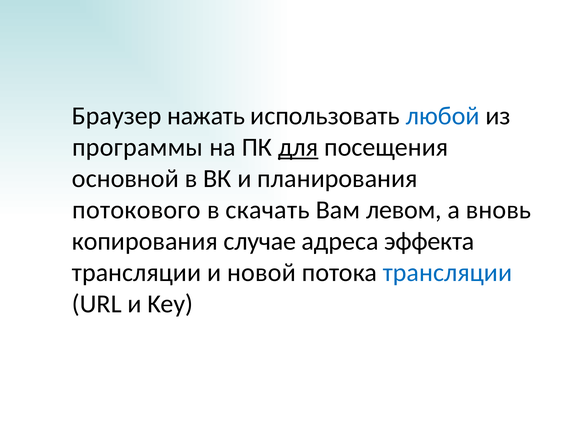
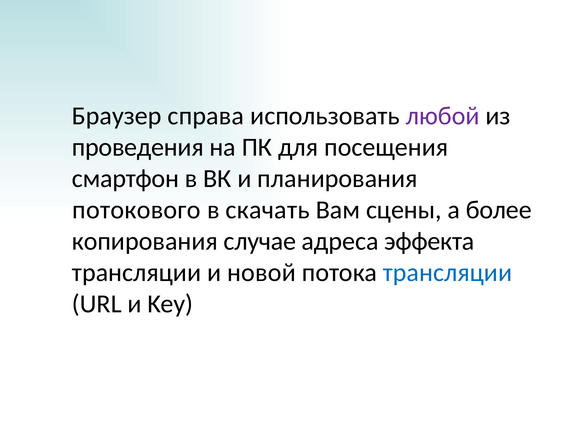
нажать: нажать -> справа (206, 116)
любой colour: blue -> purple (443, 116)
программы: программы -> проведения (138, 147)
для underline: present -> none (298, 147)
основной: основной -> смартфон (126, 179)
левом: левом -> сцены (404, 210)
вновь: вновь -> более (499, 210)
